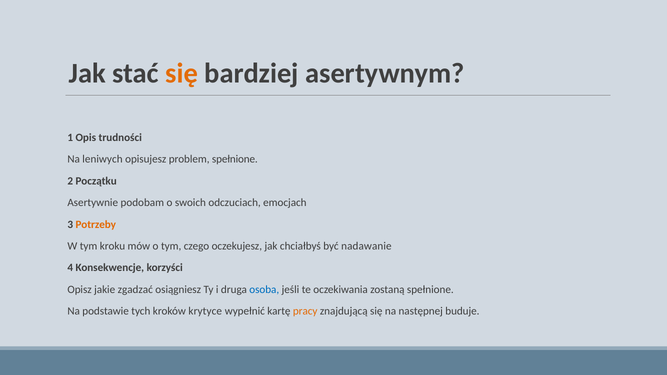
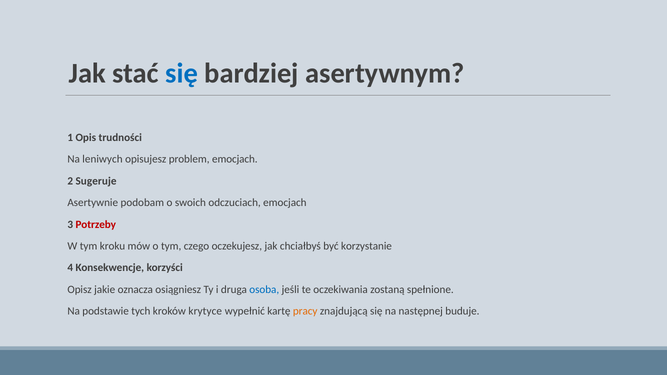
się colour: orange -> blue (182, 73)
problem spełnione: spełnione -> emocjach (235, 159)
Początku: Początku -> Sugeruje (96, 181)
Potrzeby colour: orange -> red (96, 225)
nadawanie: nadawanie -> korzystanie (366, 246)
zgadzać: zgadzać -> oznacza (135, 290)
